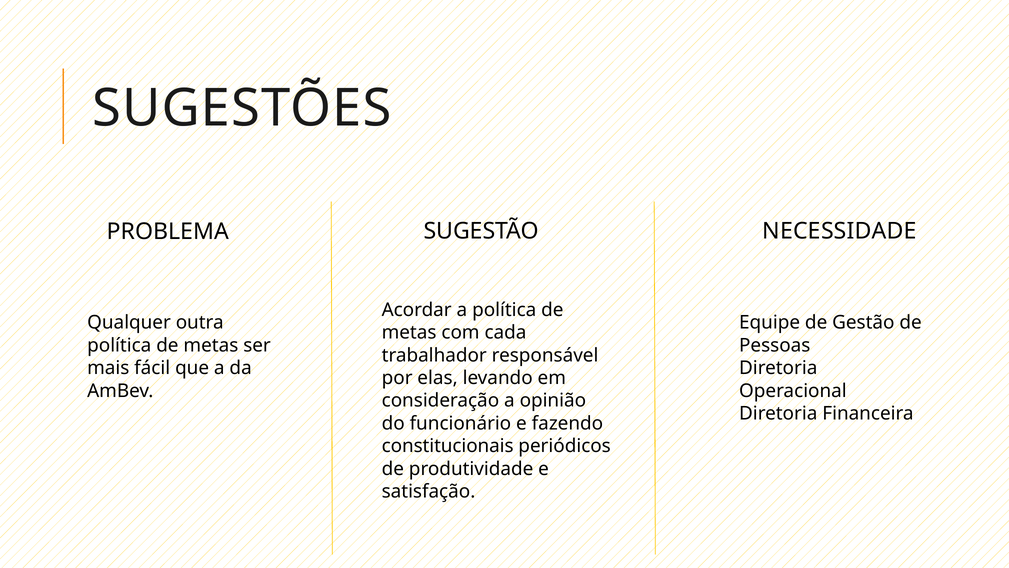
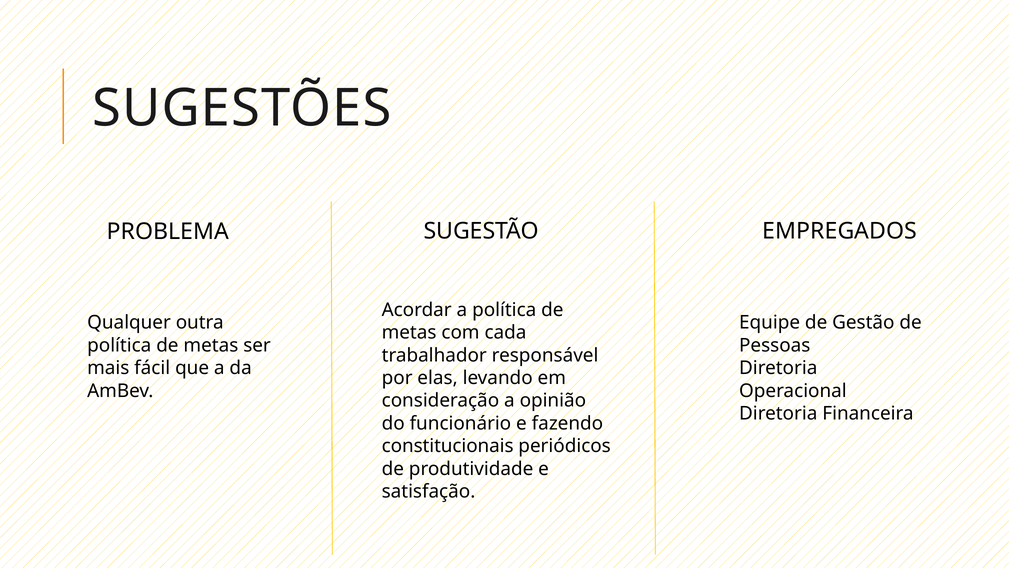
NECESSIDADE: NECESSIDADE -> EMPREGADOS (840, 231)
